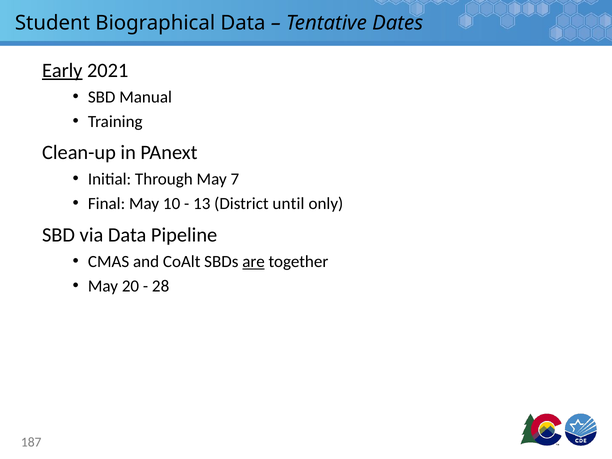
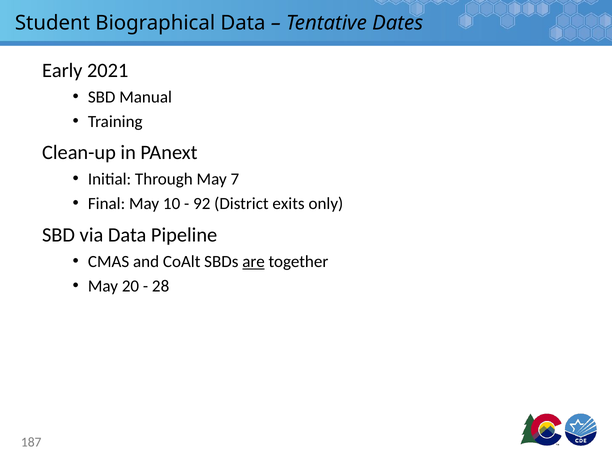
Early underline: present -> none (62, 70)
13: 13 -> 92 (202, 204)
until: until -> exits (289, 204)
